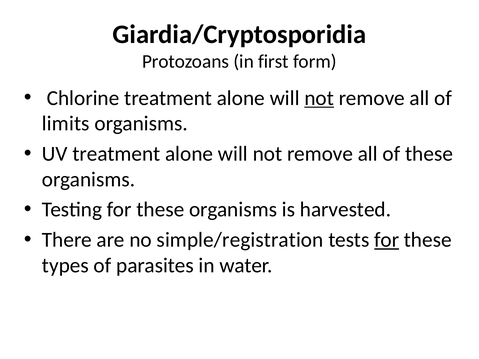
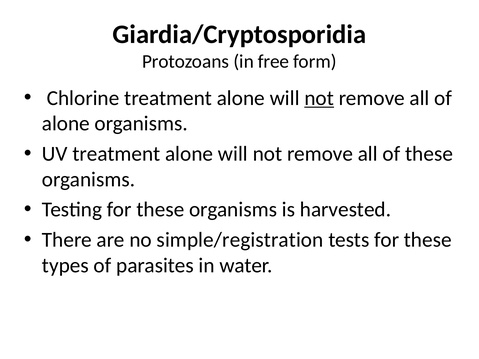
first: first -> free (274, 62)
limits: limits -> alone (66, 124)
for underline: present -> none (387, 240)
